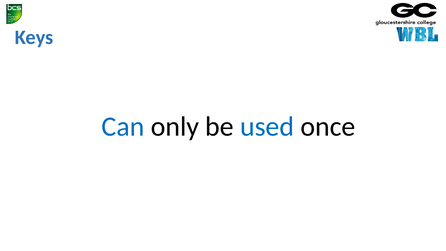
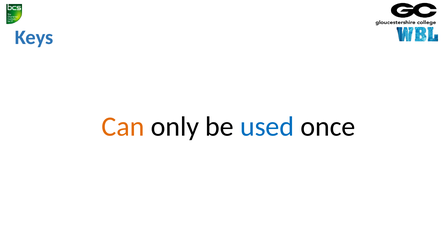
Can colour: blue -> orange (123, 127)
